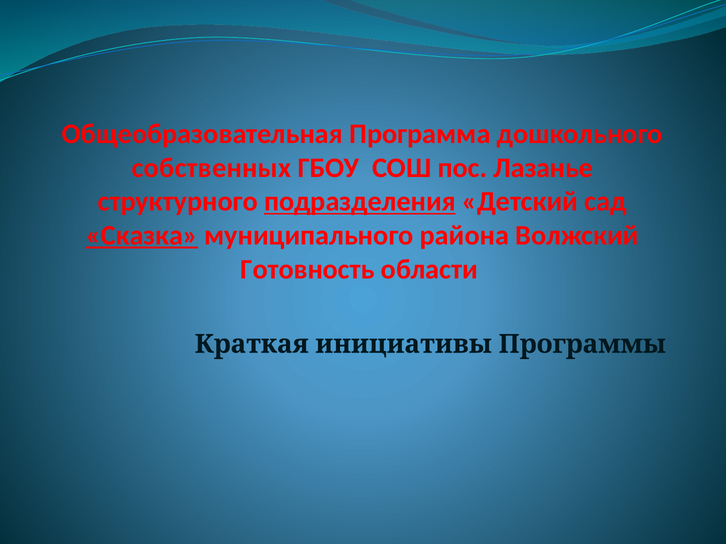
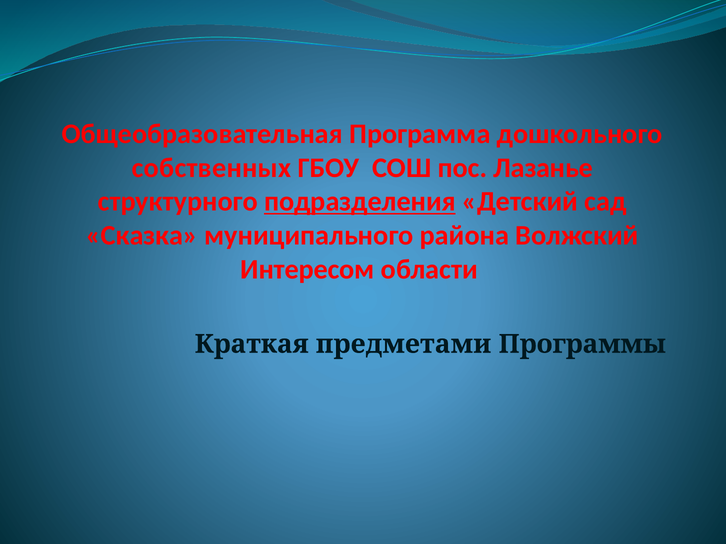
Сказка underline: present -> none (142, 236)
Готовность: Готовность -> Интересом (308, 269)
инициативы: инициативы -> предметами (404, 344)
